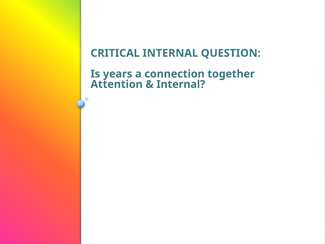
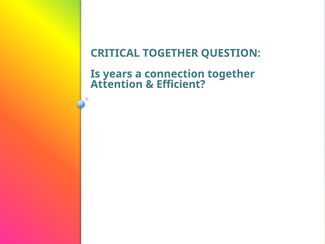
CRITICAL INTERNAL: INTERNAL -> TOGETHER (170, 53)
Internal: Internal -> Efficient (181, 84)
